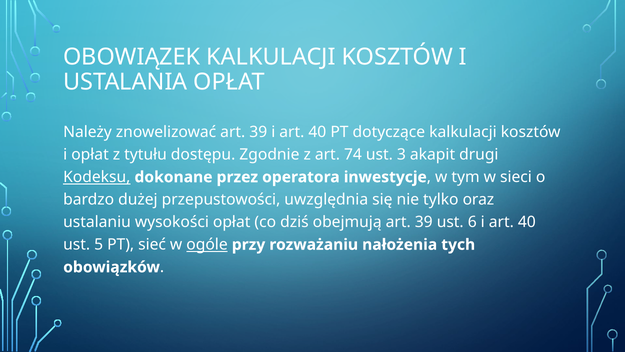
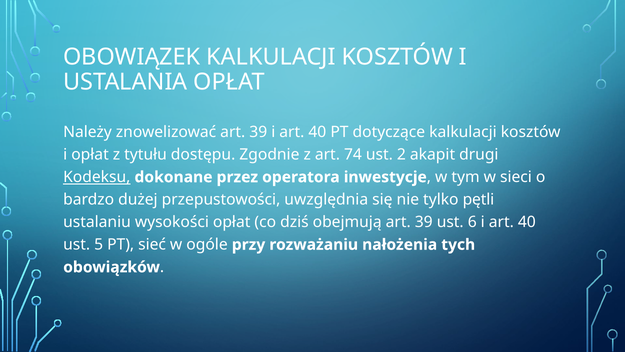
3: 3 -> 2 (401, 154)
oraz: oraz -> pętli (478, 199)
ogóle underline: present -> none (207, 244)
